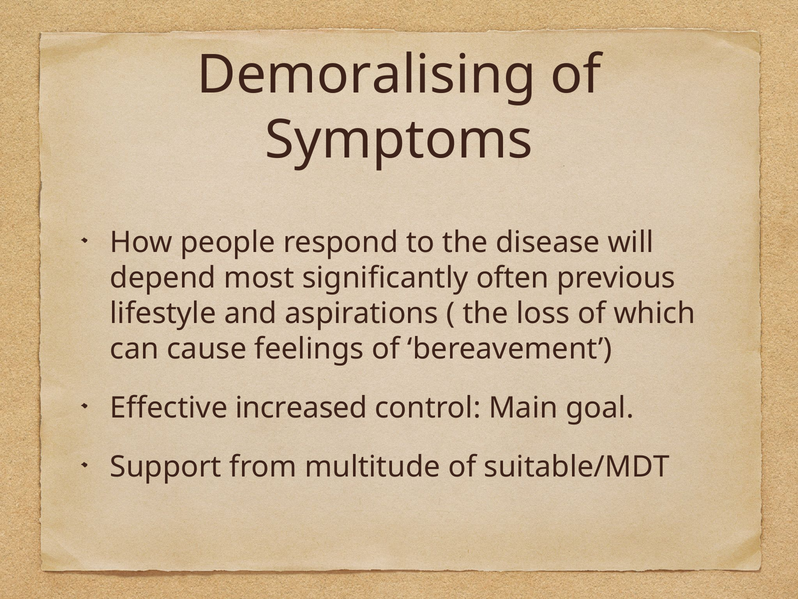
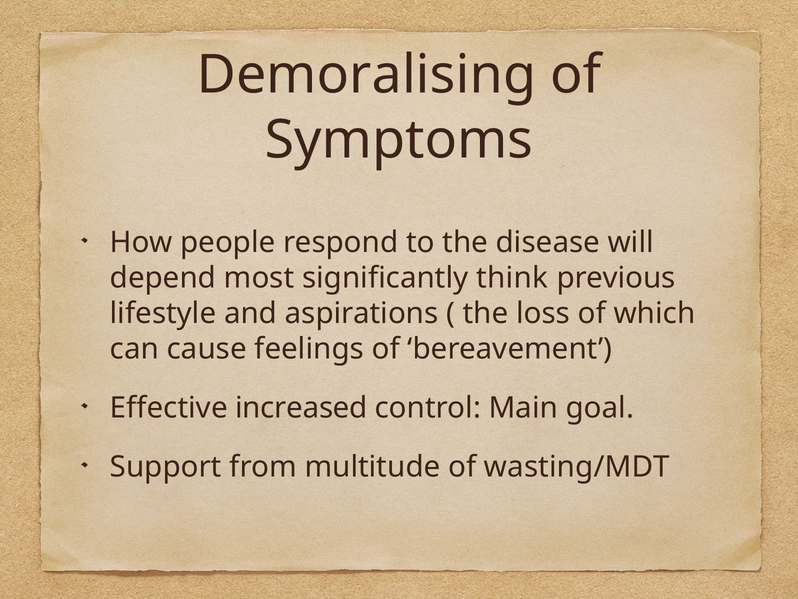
often: often -> think (512, 278)
suitable/MDT: suitable/MDT -> wasting/MDT (577, 467)
